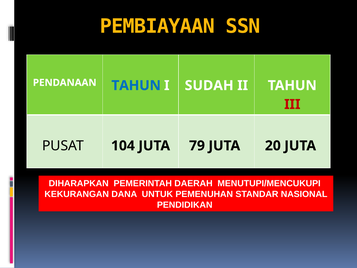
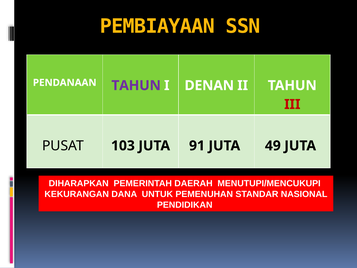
TAHUN colour: blue -> purple (136, 85)
SUDAH: SUDAH -> DENAN (209, 85)
104: 104 -> 103 (123, 146)
79: 79 -> 91 (197, 146)
20: 20 -> 49 (273, 146)
